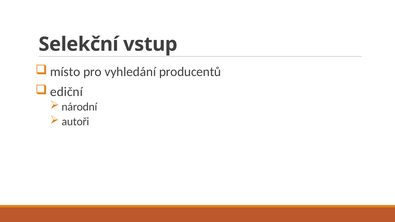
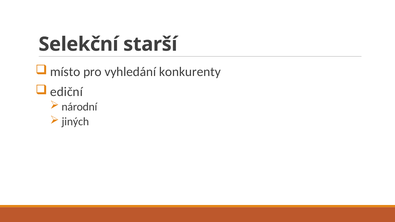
vstup: vstup -> starší (150, 44)
producentů: producentů -> konkurenty (190, 72)
autoři: autoři -> jiných (75, 122)
